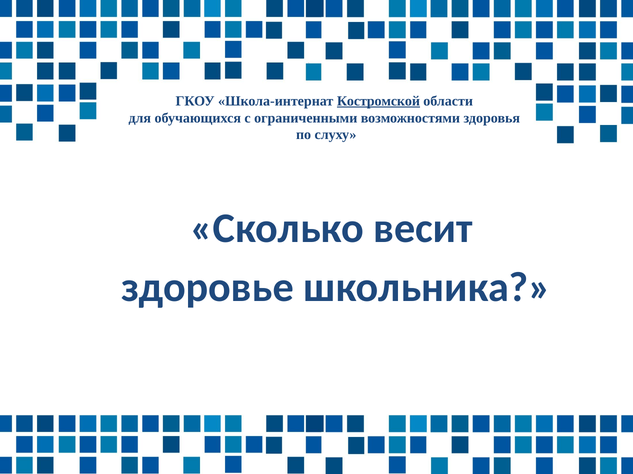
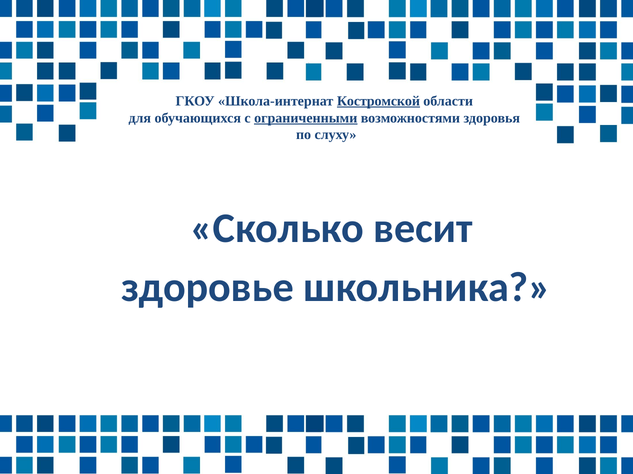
ограниченными underline: none -> present (306, 118)
